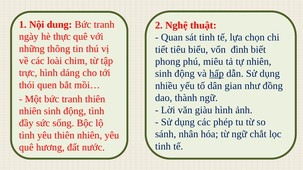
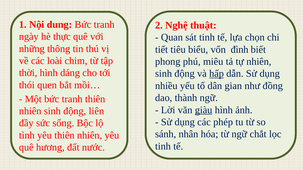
trực: trực -> thời (28, 73)
giàu underline: none -> present (204, 110)
động tình: tình -> liên (96, 111)
